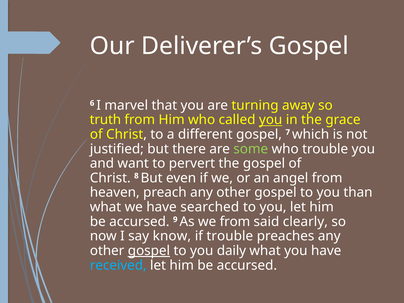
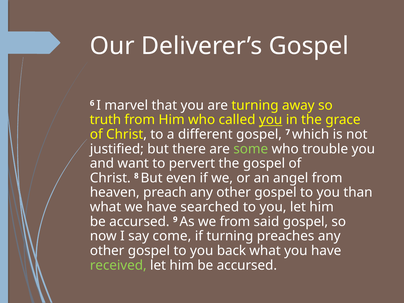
said clearly: clearly -> gospel (305, 222)
know: know -> come (172, 236)
if trouble: trouble -> turning (230, 236)
gospel underline: present -> none (149, 251)
daily: daily -> back (231, 251)
received colour: light blue -> light green (118, 265)
